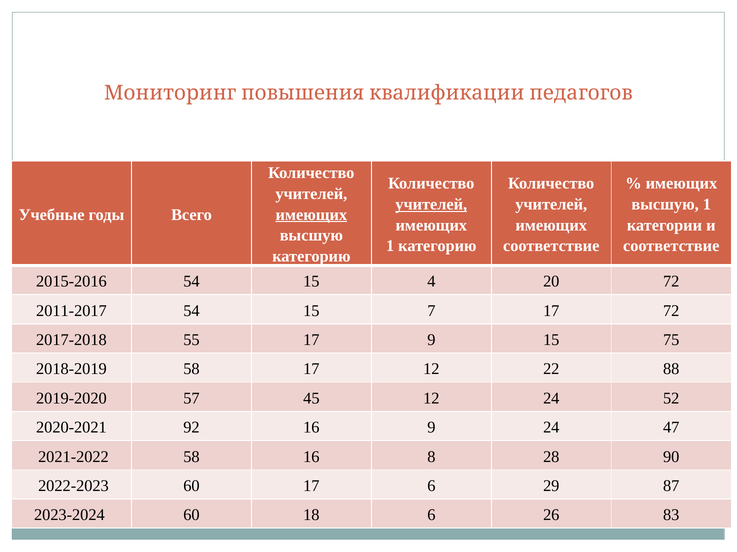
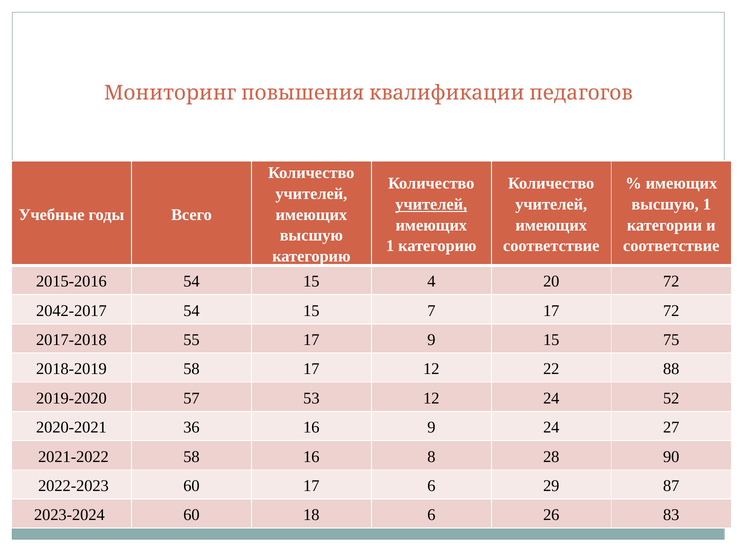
имеющих underline: present -> none (311, 215)
2011-2017: 2011-2017 -> 2042-2017 (71, 311)
45: 45 -> 53 (311, 399)
92: 92 -> 36 (191, 428)
47: 47 -> 27 (671, 428)
